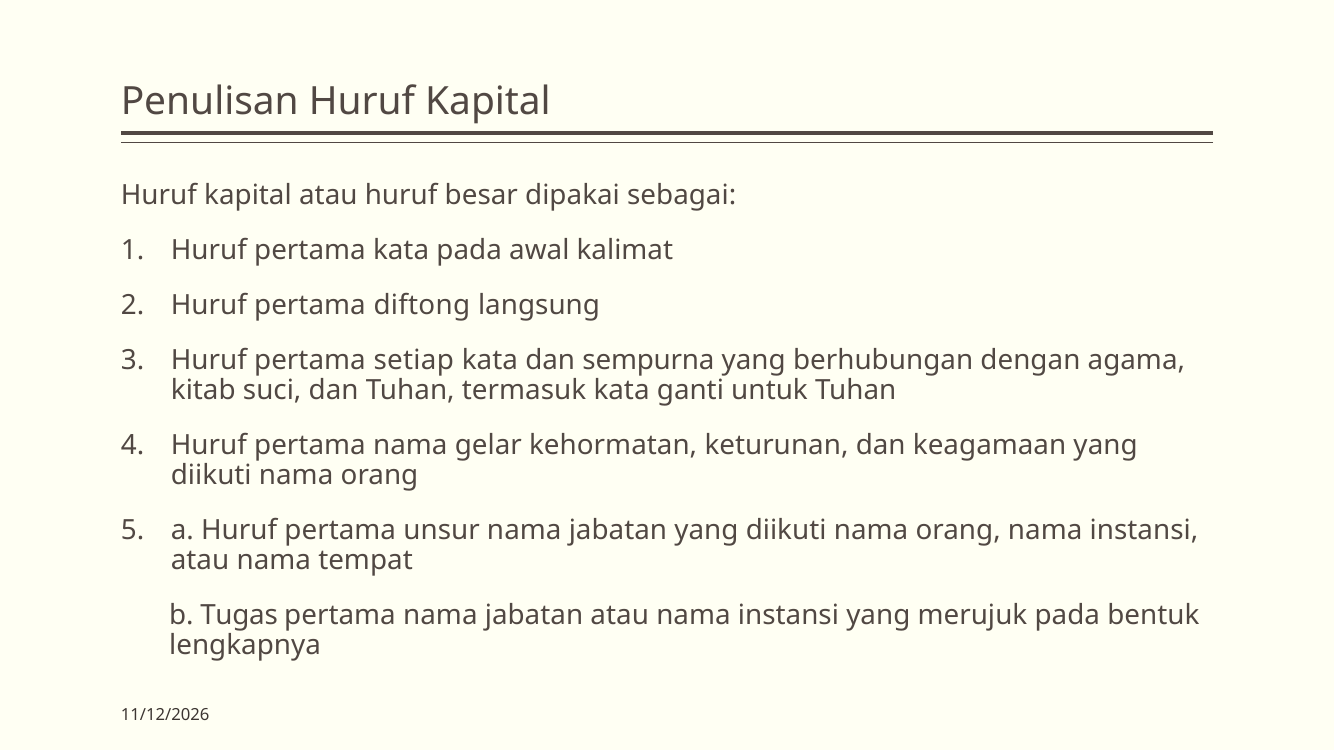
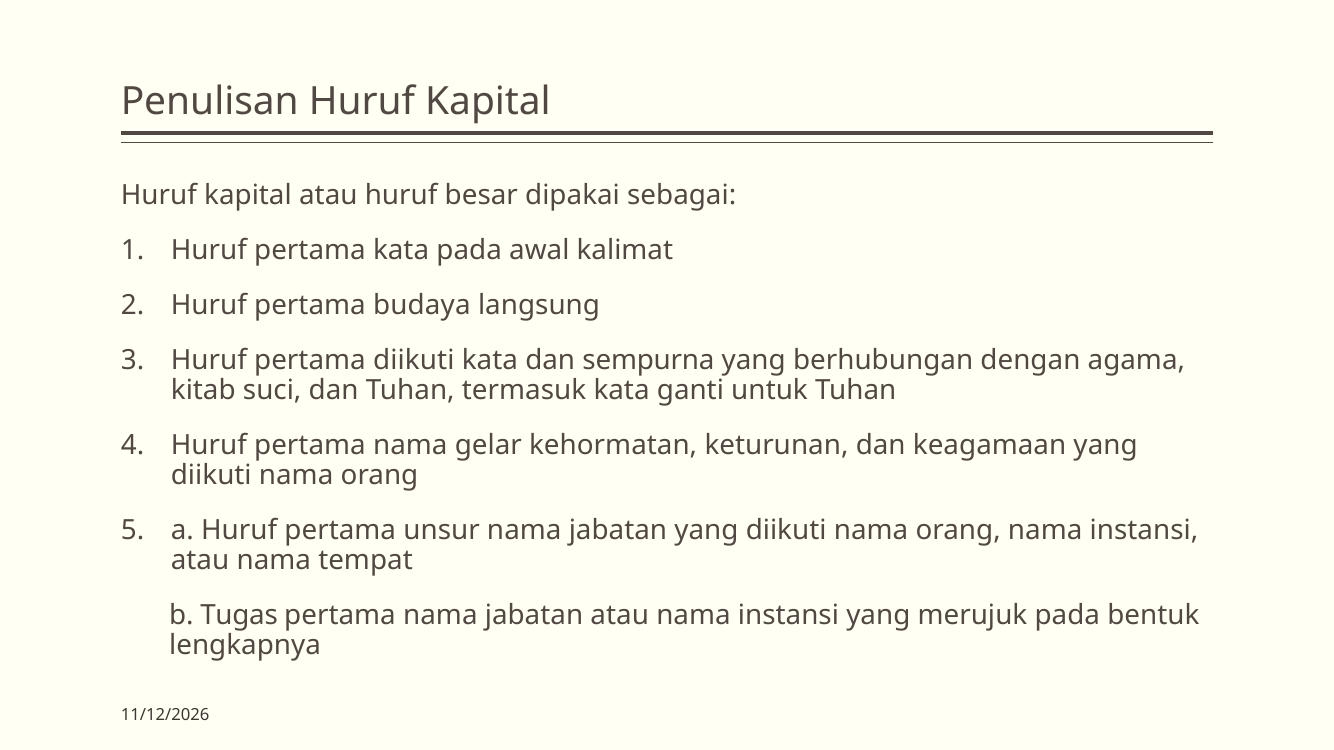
diftong: diftong -> budaya (422, 305)
pertama setiap: setiap -> diikuti (414, 360)
